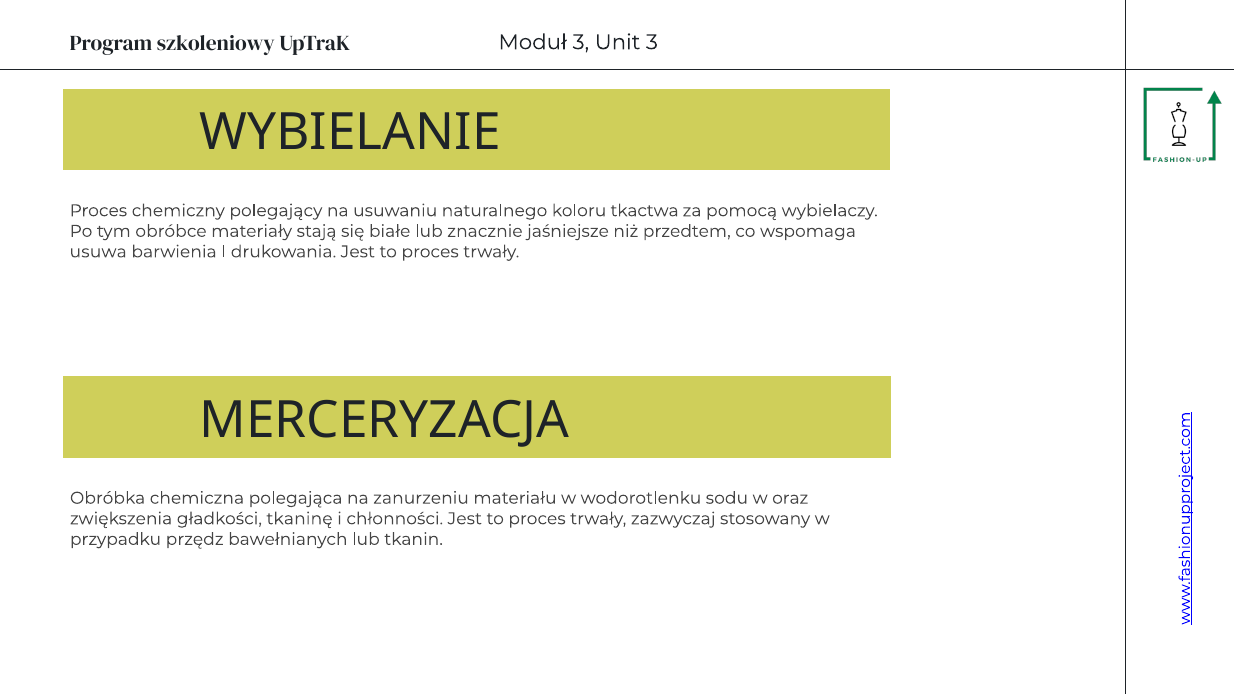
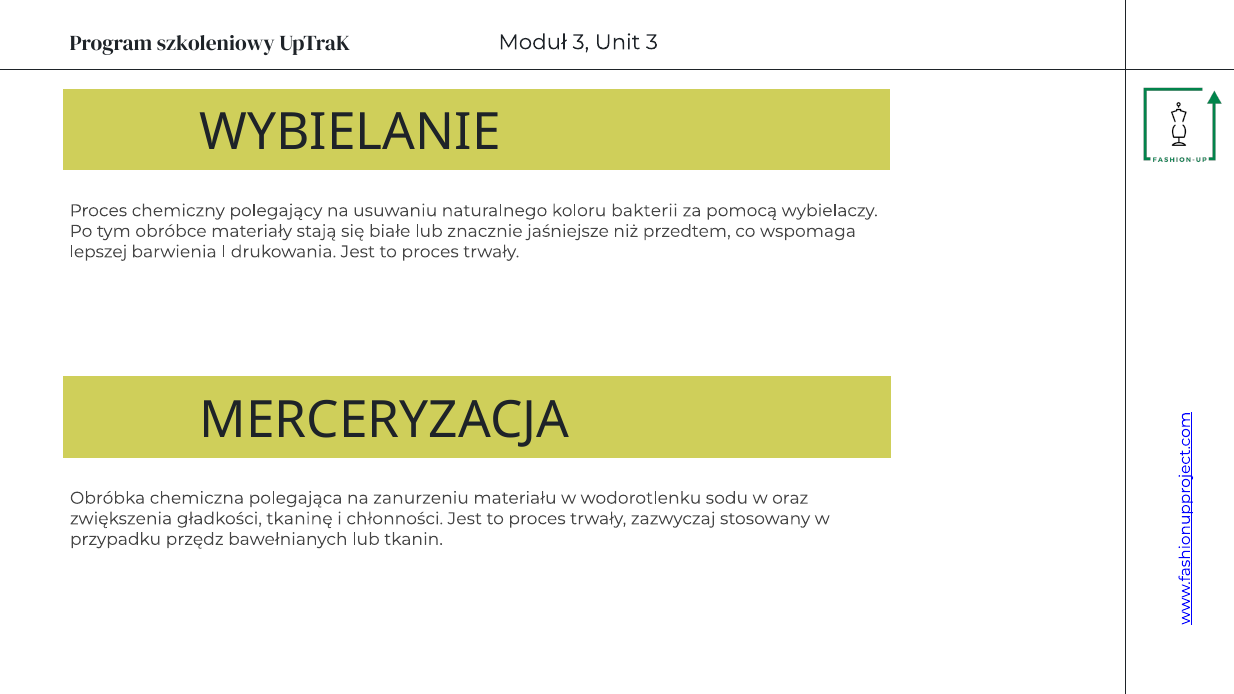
tkactwa: tkactwa -> bakterii (644, 211)
usuwa: usuwa -> lepszej (98, 252)
